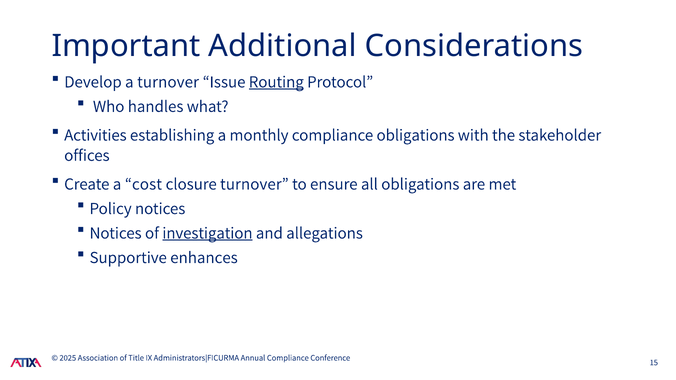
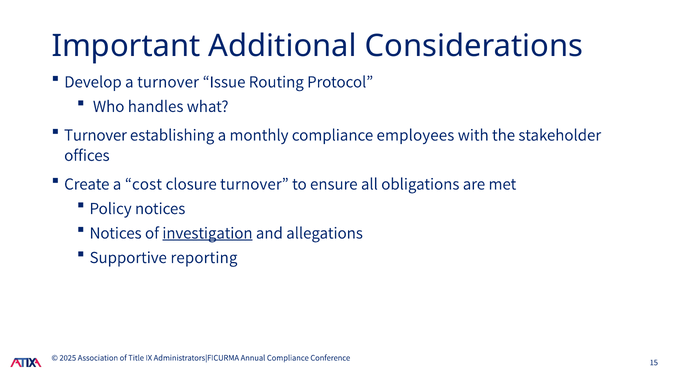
Routing underline: present -> none (276, 82)
Activities: Activities -> Turnover (95, 135)
compliance obligations: obligations -> employees (415, 135)
enhances: enhances -> reporting (204, 258)
